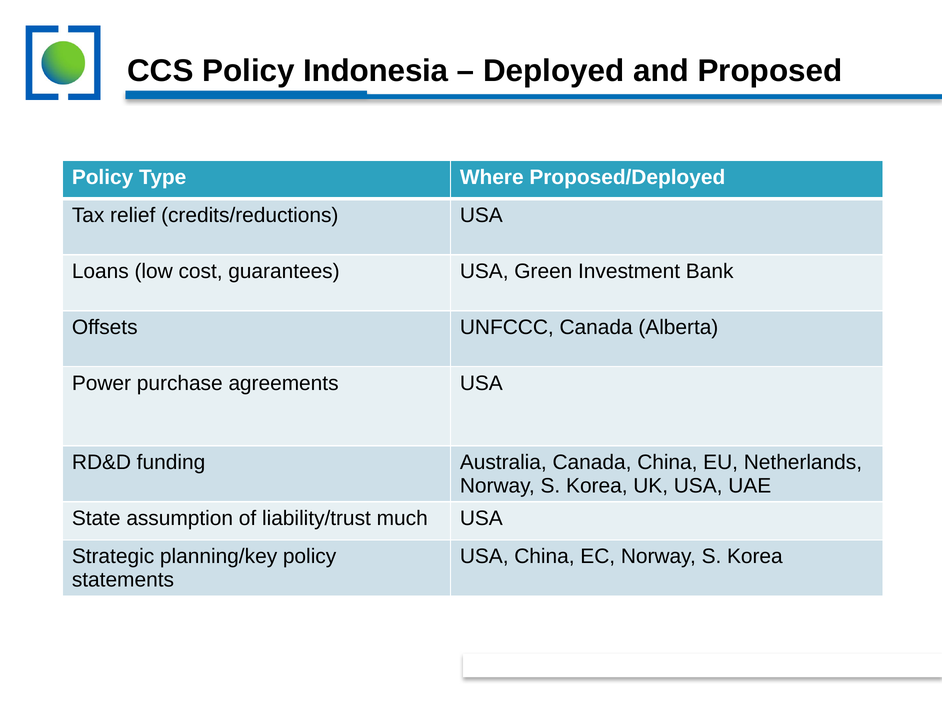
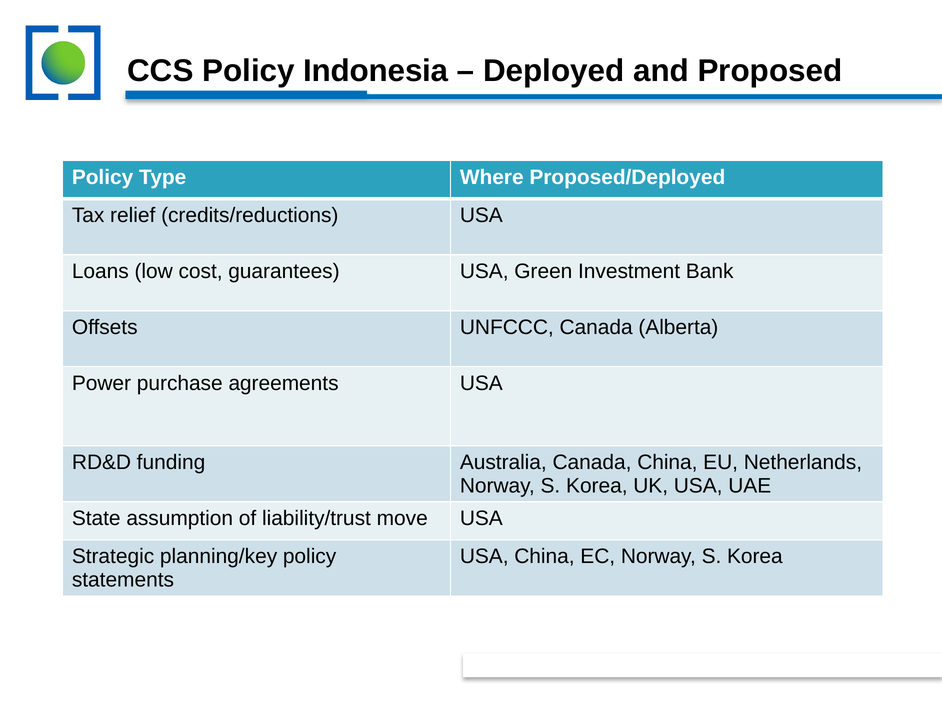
much: much -> move (402, 519)
